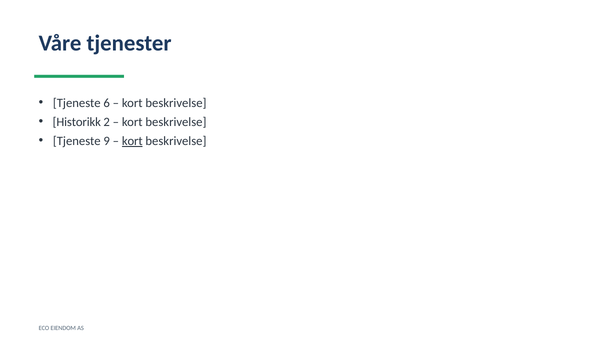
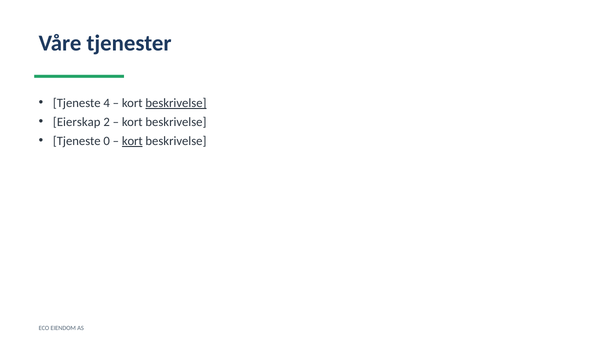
6: 6 -> 4 (107, 103)
beskrivelse underline: none -> present (176, 103)
Historikk: Historikk -> Eierskap (77, 122)
9: 9 -> 0 (107, 141)
